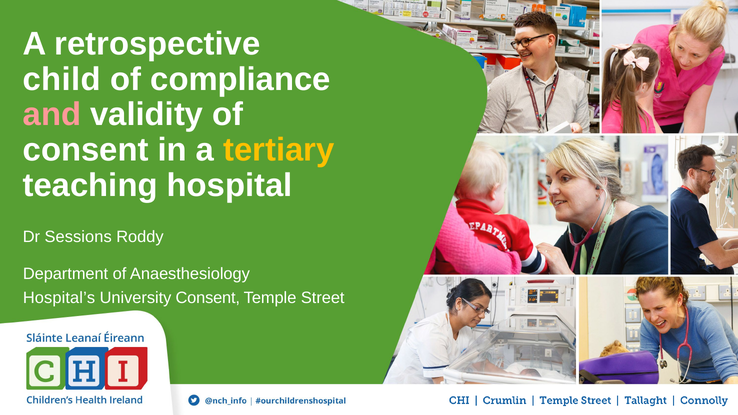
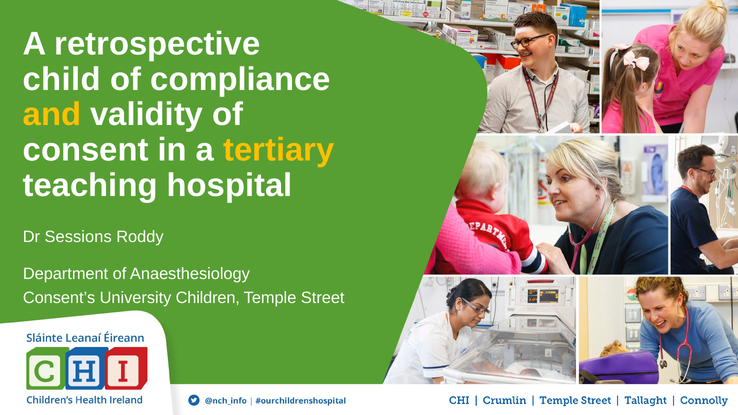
and colour: pink -> yellow (52, 115)
Hospital’s: Hospital’s -> Consent’s (59, 298)
University Consent: Consent -> Children (208, 298)
